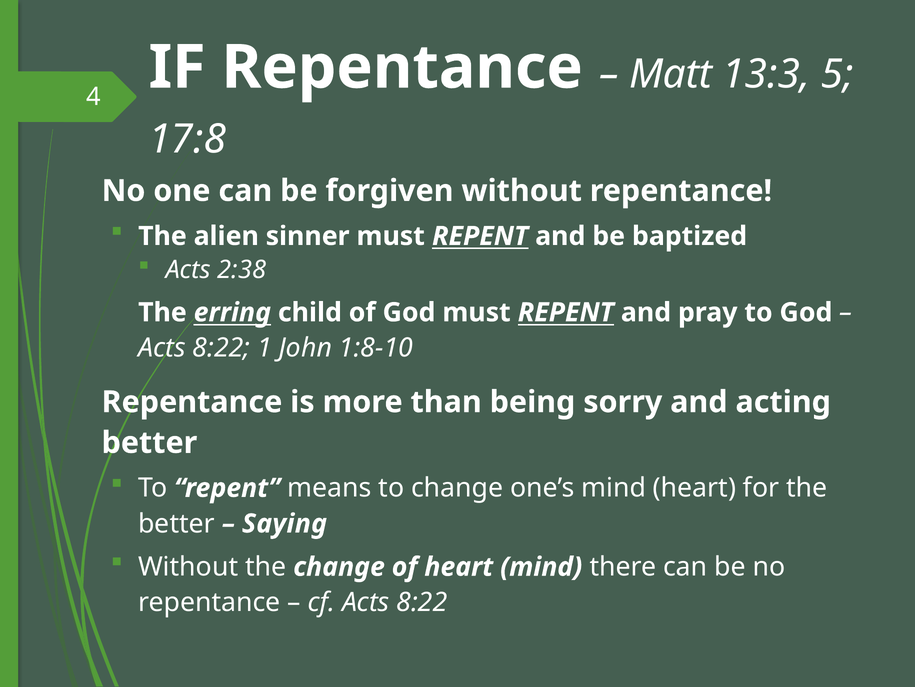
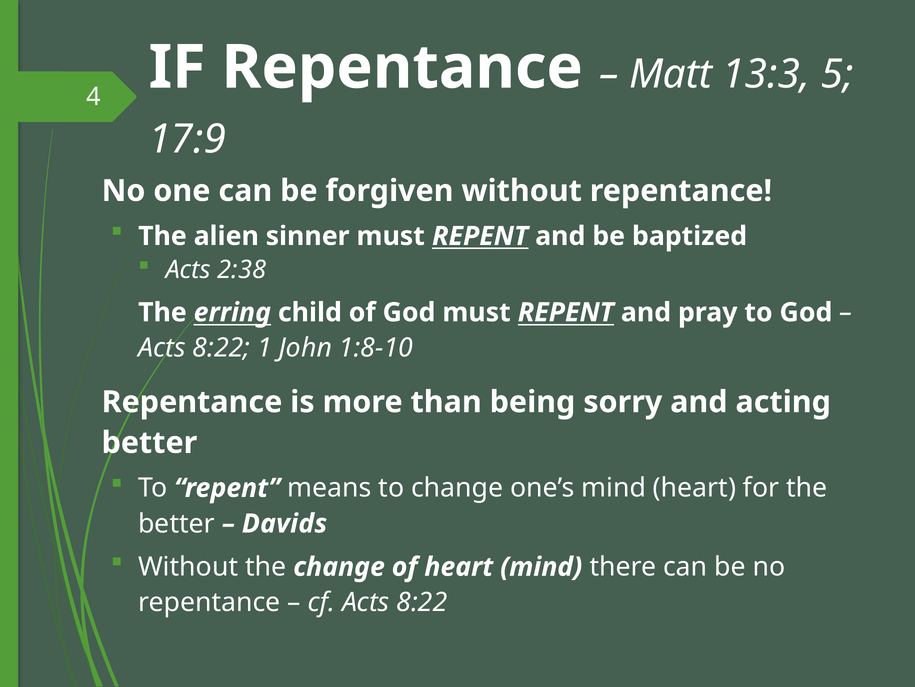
17:8: 17:8 -> 17:9 (187, 139)
Saying: Saying -> Davids (284, 523)
